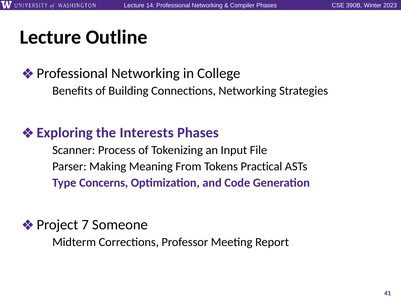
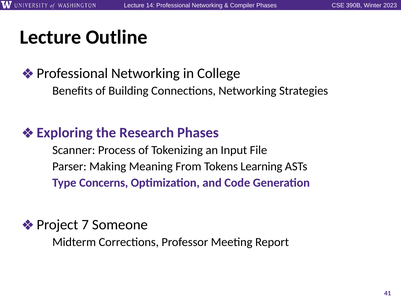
Interests: Interests -> Research (147, 133)
Practical: Practical -> Learning (261, 166)
